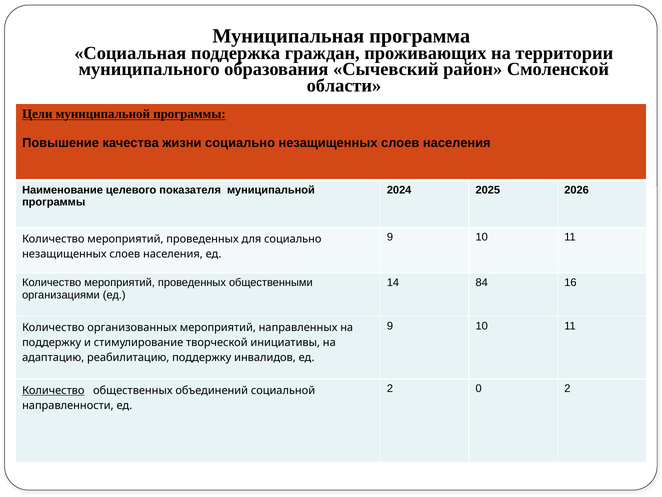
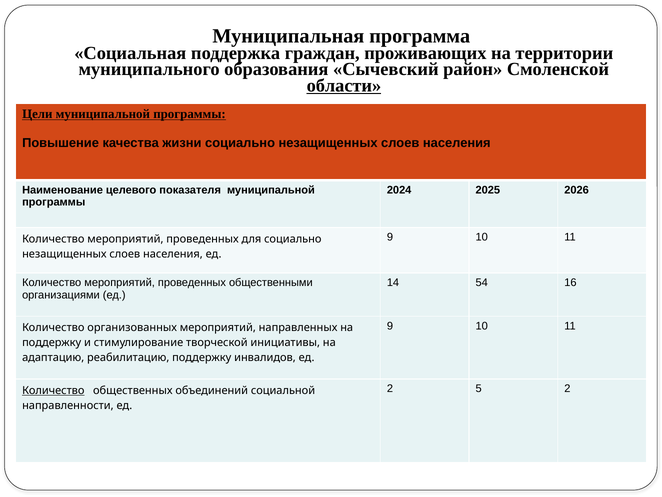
области underline: none -> present (344, 86)
84: 84 -> 54 (482, 282)
0: 0 -> 5 (479, 388)
